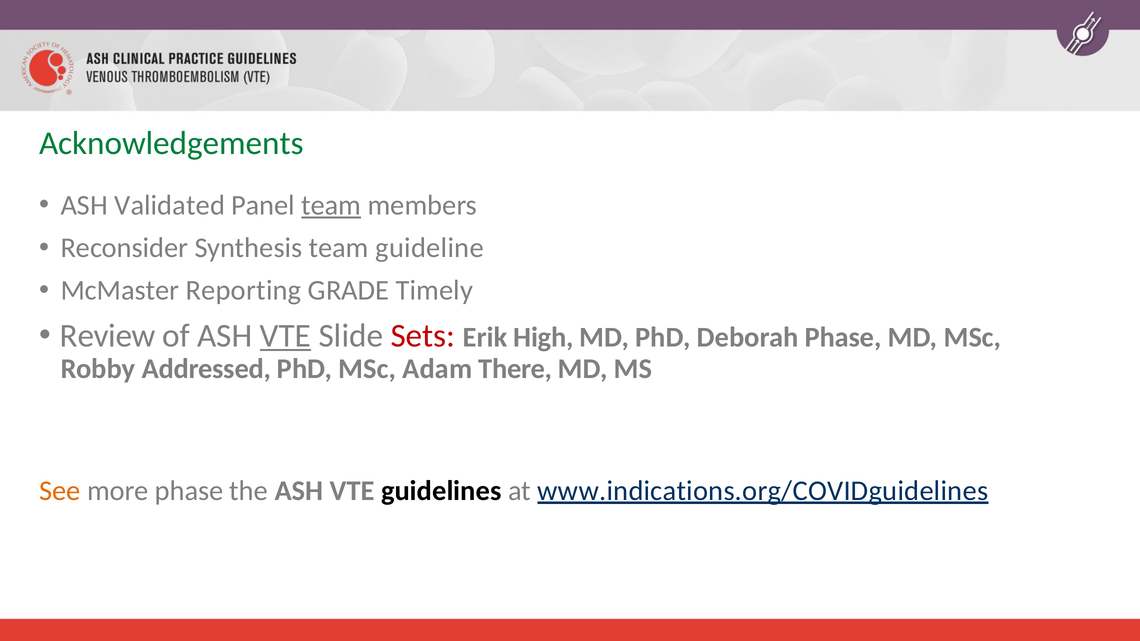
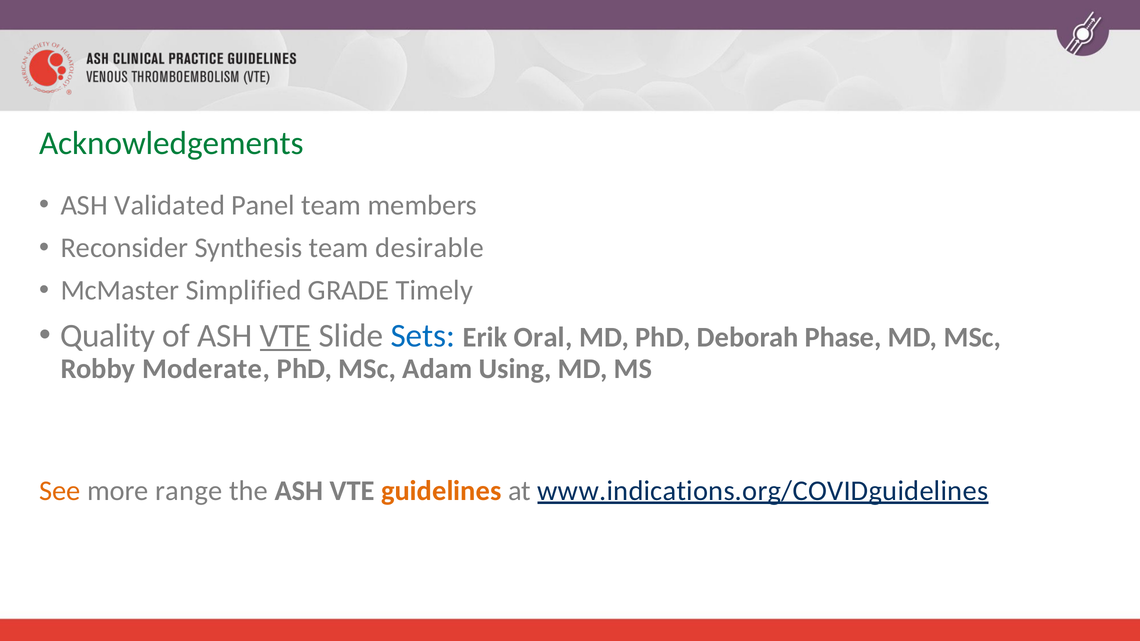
team underline: present -> none (331, 205)
guideline: guideline -> desirable (430, 248)
Reporting: Reporting -> Simplified (244, 291)
Review: Review -> Quality (108, 336)
Sets colour: red -> blue (423, 336)
High: High -> Oral (543, 337)
Addressed: Addressed -> Moderate (206, 369)
There: There -> Using (515, 369)
more phase: phase -> range (189, 491)
guidelines colour: black -> orange (441, 491)
